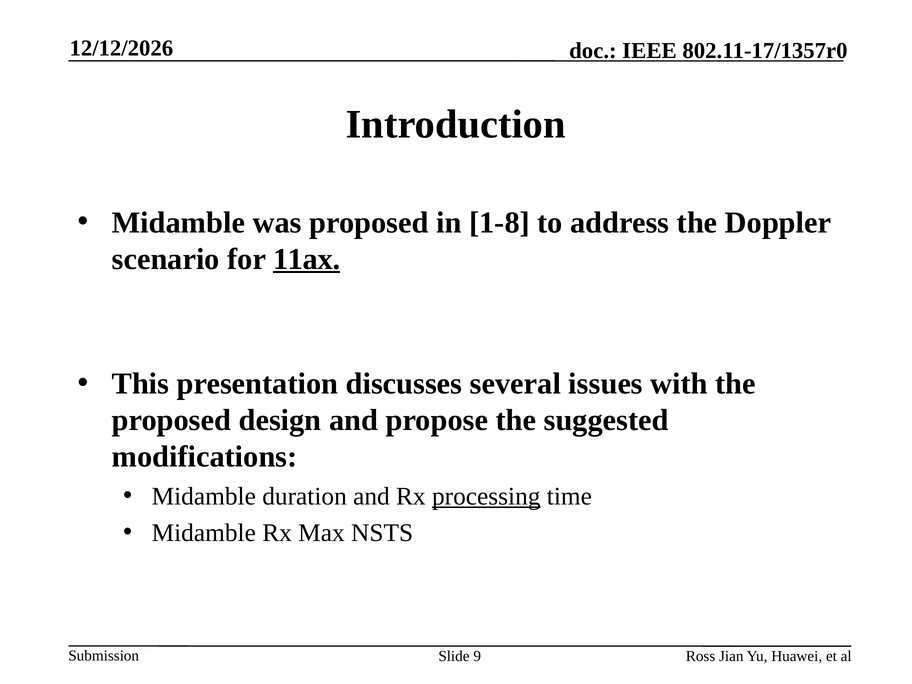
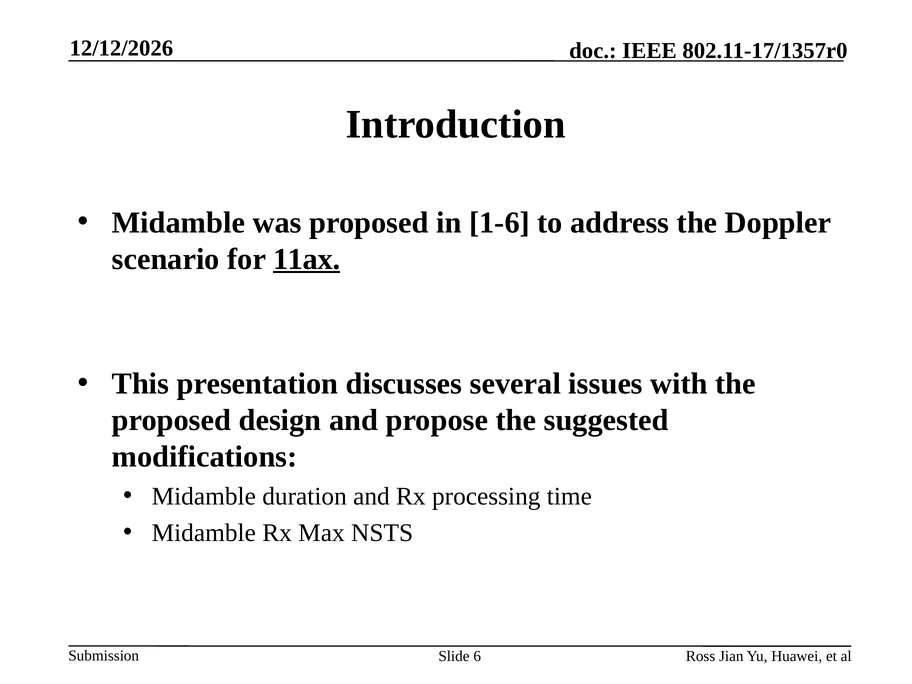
1-8: 1-8 -> 1-6 (500, 223)
processing underline: present -> none (486, 496)
9: 9 -> 6 (477, 656)
